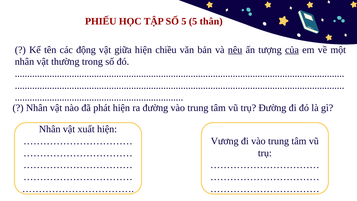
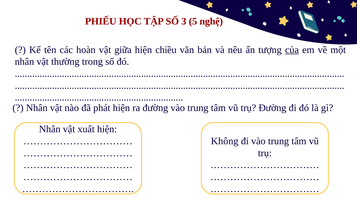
SỐ 5: 5 -> 3 (184, 21)
thân: thân -> nghệ (211, 21)
động: động -> hoàn (86, 50)
nêu underline: present -> none (235, 50)
Vương: Vương -> Không (225, 141)
